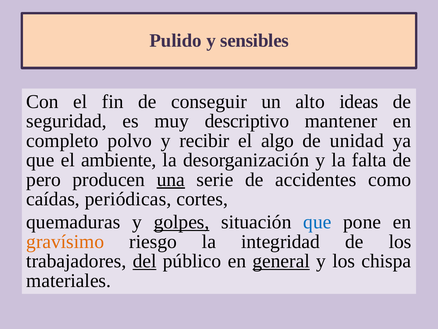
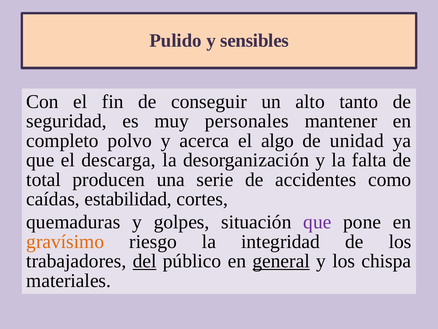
ideas: ideas -> tanto (359, 102)
descriptivo: descriptivo -> personales (247, 121)
recibir: recibir -> acerca (204, 140)
ambiente: ambiente -> descarga (119, 160)
pero: pero -> total (44, 179)
una underline: present -> none (171, 179)
periódicas: periódicas -> estabilidad (128, 199)
golpes underline: present -> none (182, 222)
que colour: blue -> purple (317, 222)
